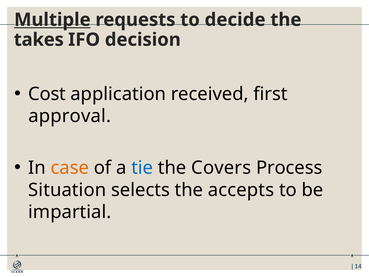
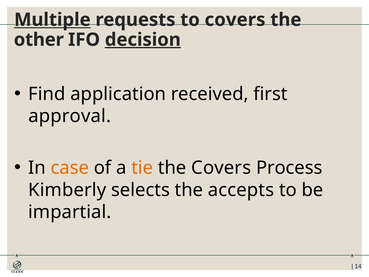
to decide: decide -> covers (235, 20)
takes: takes -> other (39, 40)
decision underline: none -> present (143, 40)
Cost: Cost -> Find (47, 94)
tie colour: blue -> orange (142, 168)
Situation: Situation -> Kimberly (67, 190)
